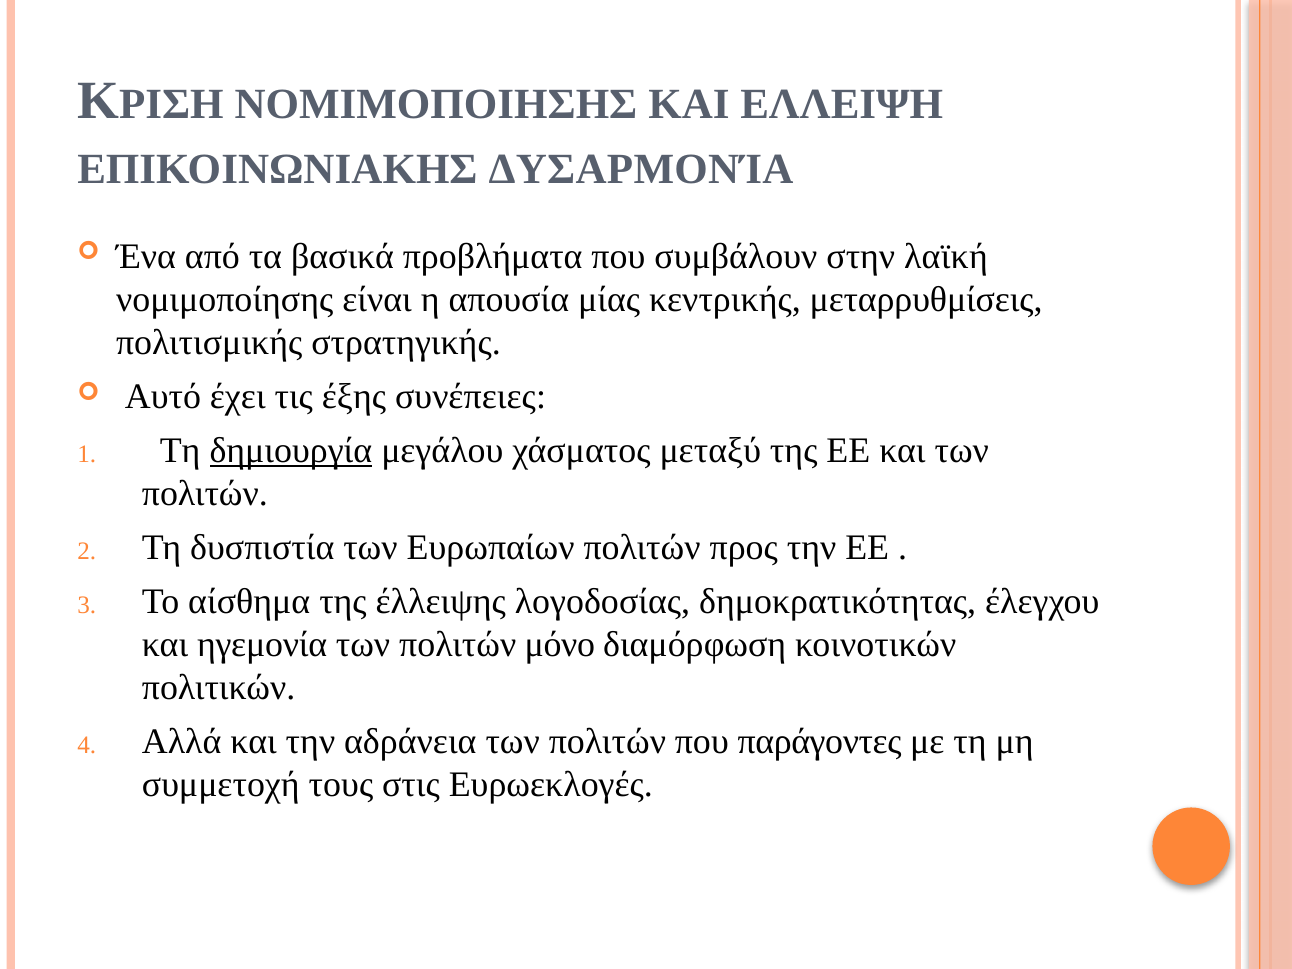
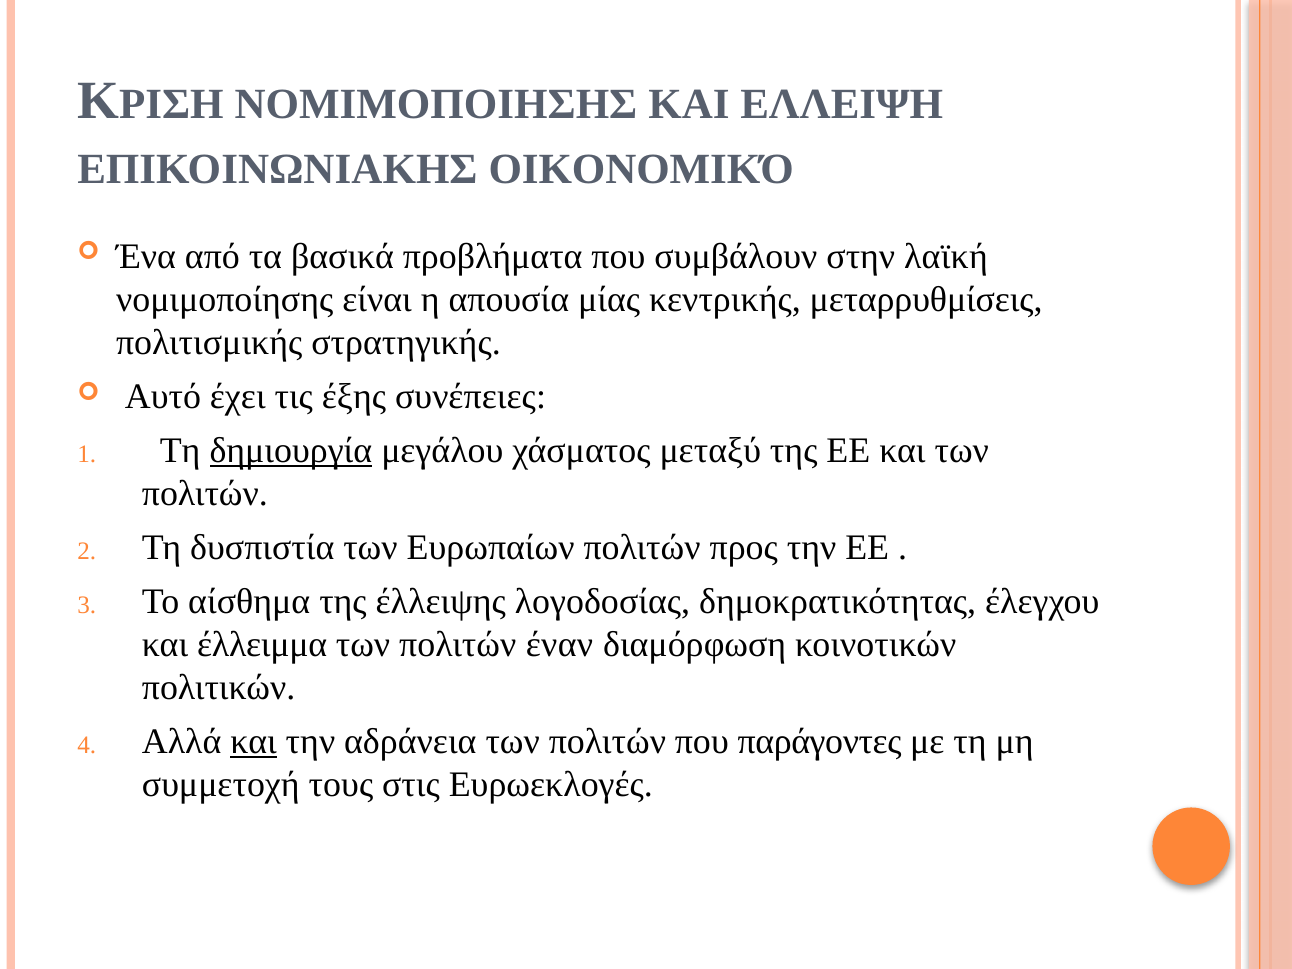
ΔΥΣΑΡΜΟΝΊΑ: ΔΥΣΑΡΜΟΝΊΑ -> ΟΙΚΟΝΟΜΙΚΌ (641, 169)
ηγεμονία: ηγεμονία -> έλλειμμα (262, 645)
μόνο: μόνο -> έναν (560, 645)
και underline: none -> present (254, 742)
